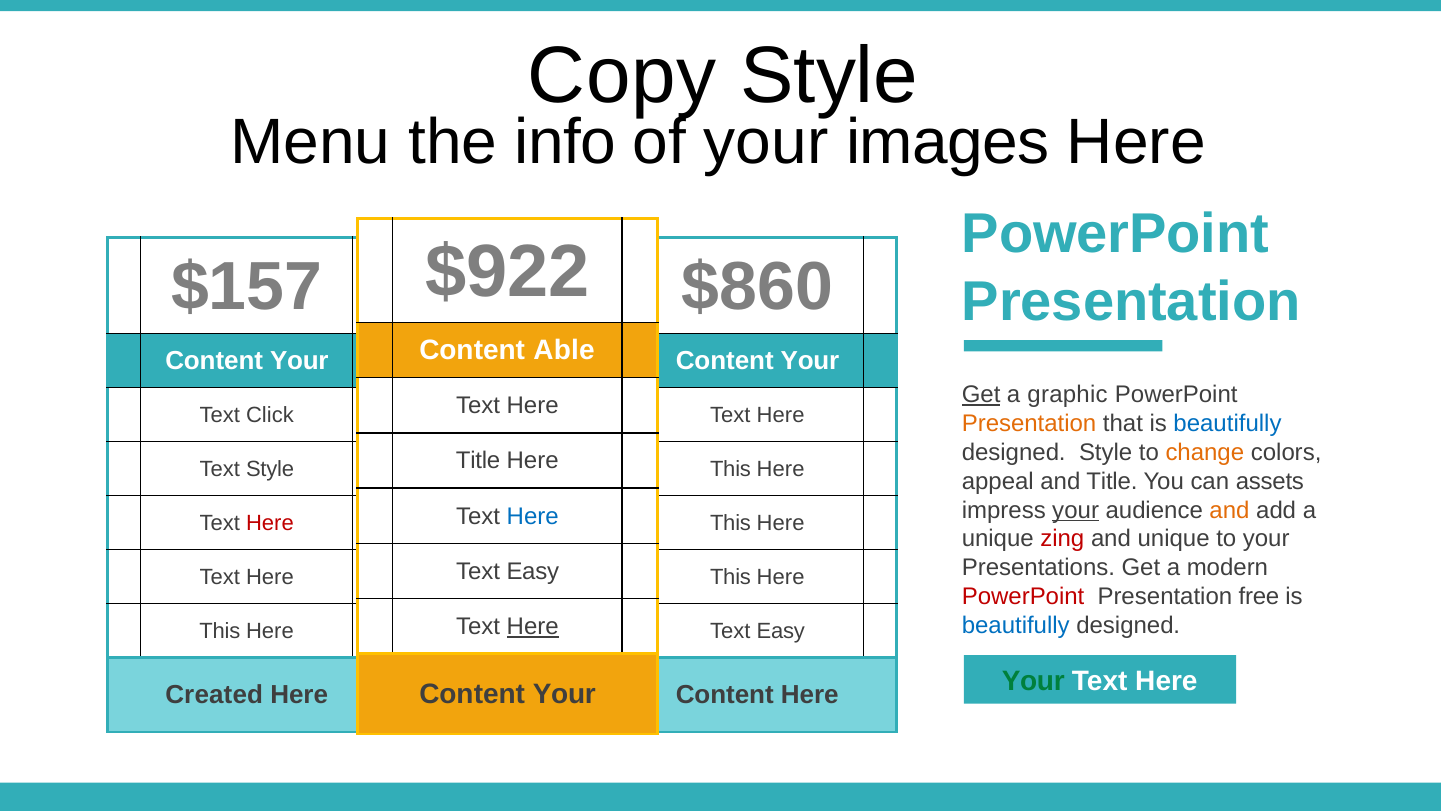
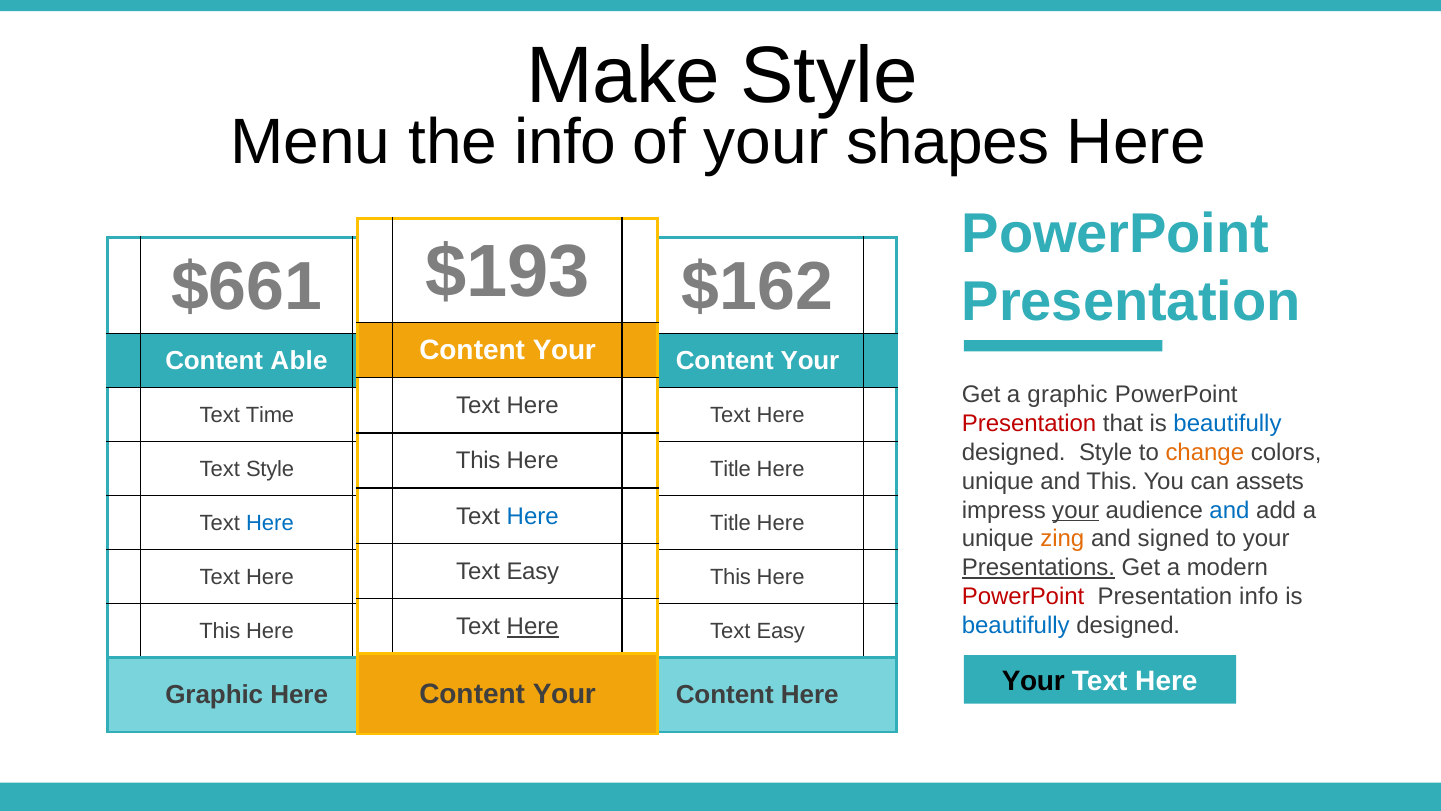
Copy: Copy -> Make (623, 76)
images: images -> shapes (948, 143)
$922: $922 -> $193 (507, 272)
$157: $157 -> $661 (247, 286)
$860: $860 -> $162 (757, 286)
Able: Able -> Your (564, 350)
Your: Your -> Able (299, 361)
Get underline: present -> none (981, 395)
Click: Click -> Time (270, 415)
Presentation colour: orange -> red (1029, 423)
Title: Title -> This (478, 461)
This: This -> Title (730, 469)
appeal: appeal -> unique (998, 481)
and Title: Title -> This (1112, 481)
and colour: orange -> blue (1229, 510)
Here colour: red -> blue (270, 523)
This: This -> Title (730, 523)
zing colour: red -> orange (1062, 539)
and unique: unique -> signed (1174, 539)
Presentations underline: none -> present (1038, 567)
Presentation free: free -> info (1259, 596)
Your colour: green -> black (1033, 681)
Created: Created -> Graphic (214, 695)
